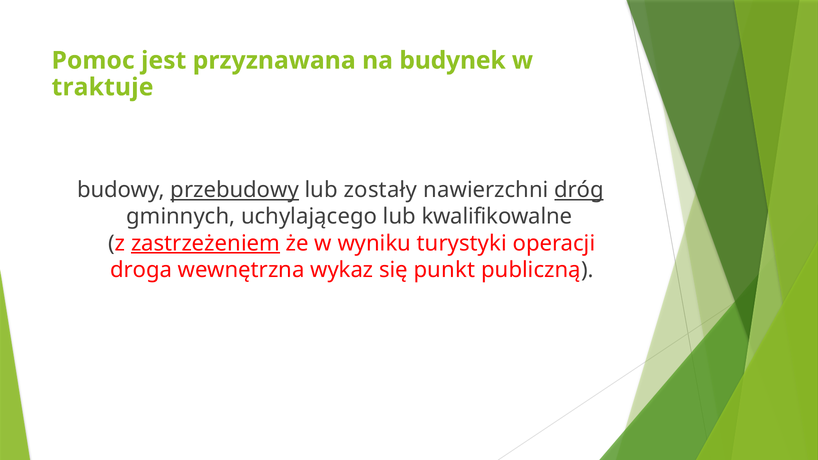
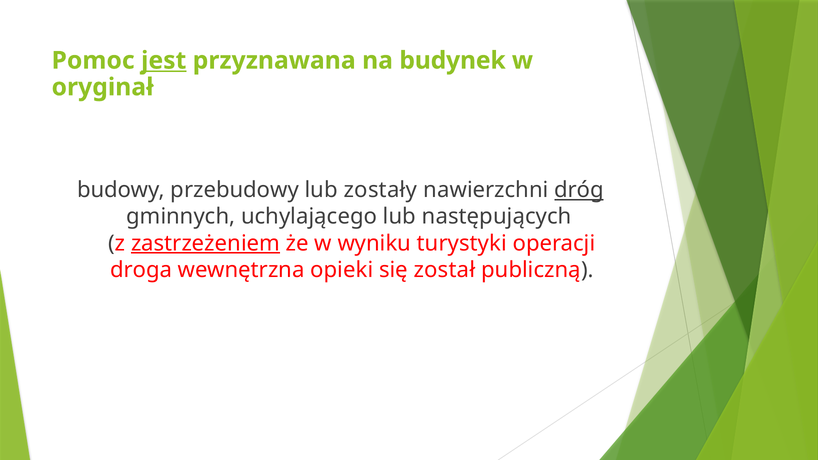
jest underline: none -> present (164, 61)
traktuje: traktuje -> oryginał (103, 87)
przebudowy underline: present -> none (235, 190)
kwalifikowalne: kwalifikowalne -> następujących (497, 217)
wykaz: wykaz -> opieki (342, 270)
punkt: punkt -> został (444, 270)
